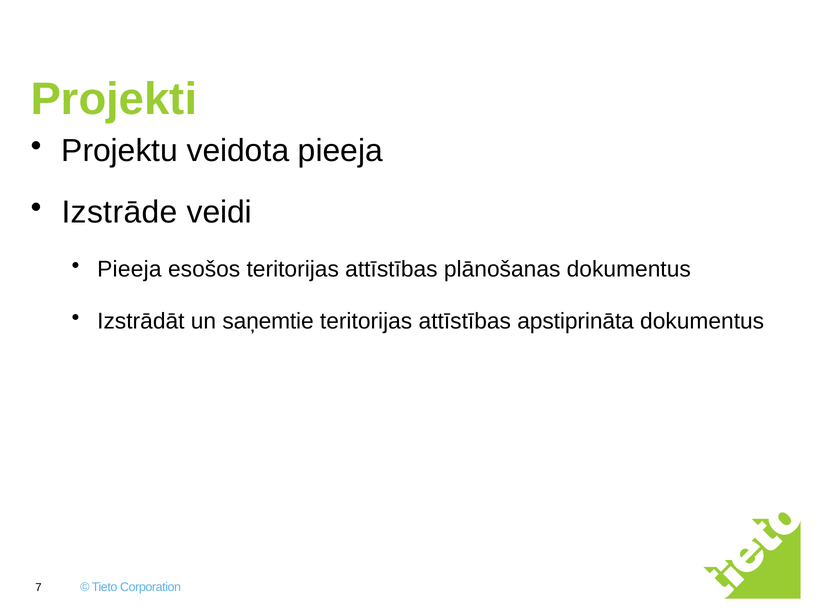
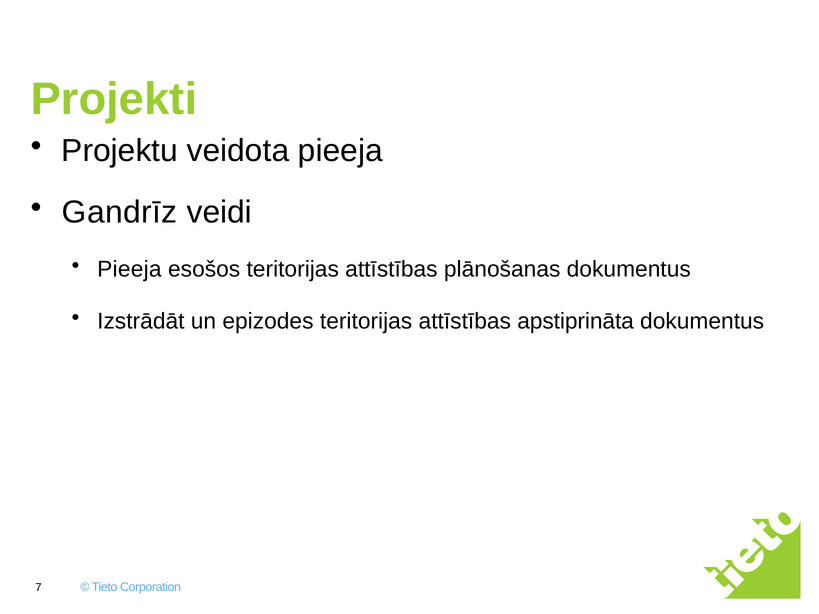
Izstrāde: Izstrāde -> Gandrīz (120, 213)
saņemtie: saņemtie -> epizodes (268, 321)
